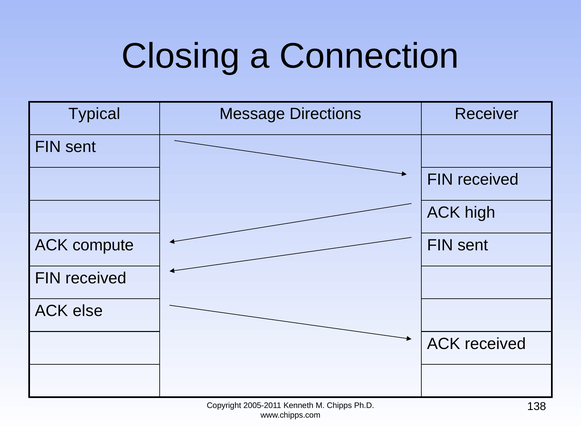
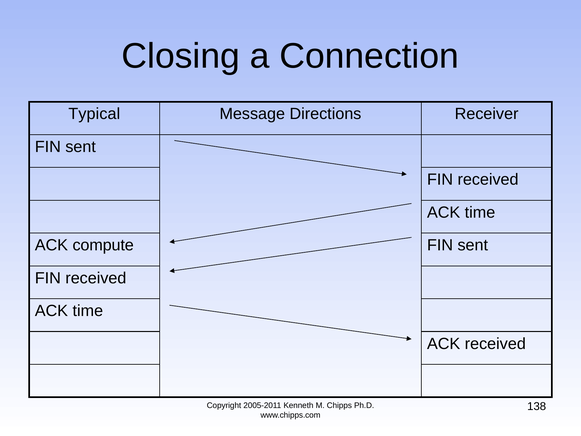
high: high -> time (480, 212)
else: else -> time (88, 311)
